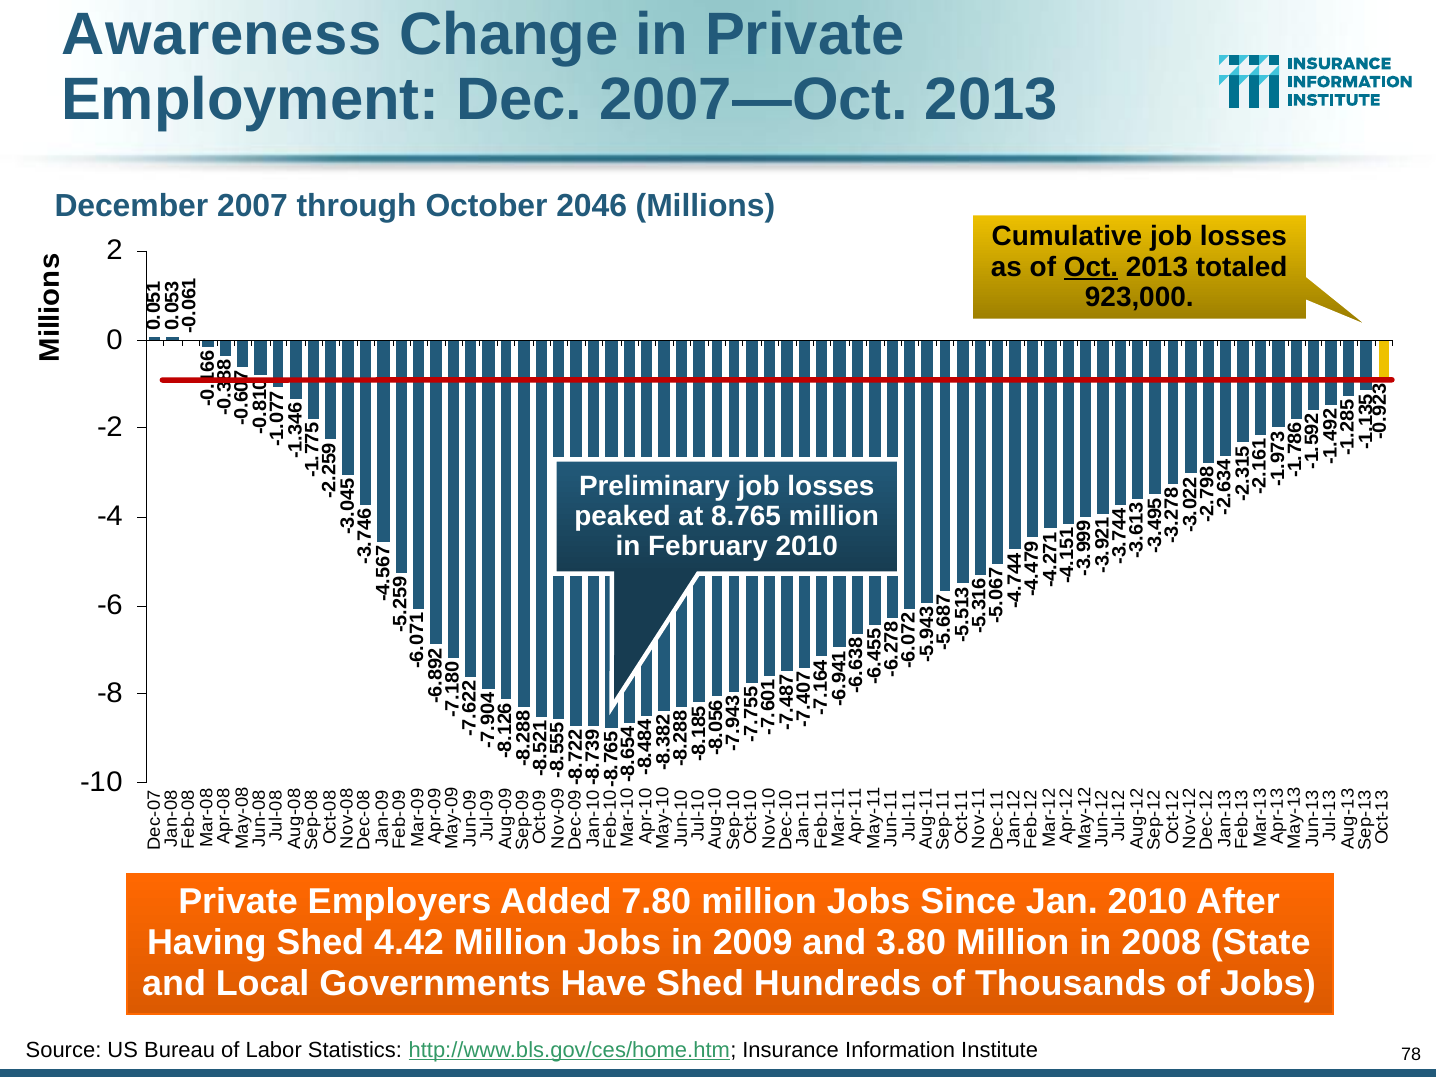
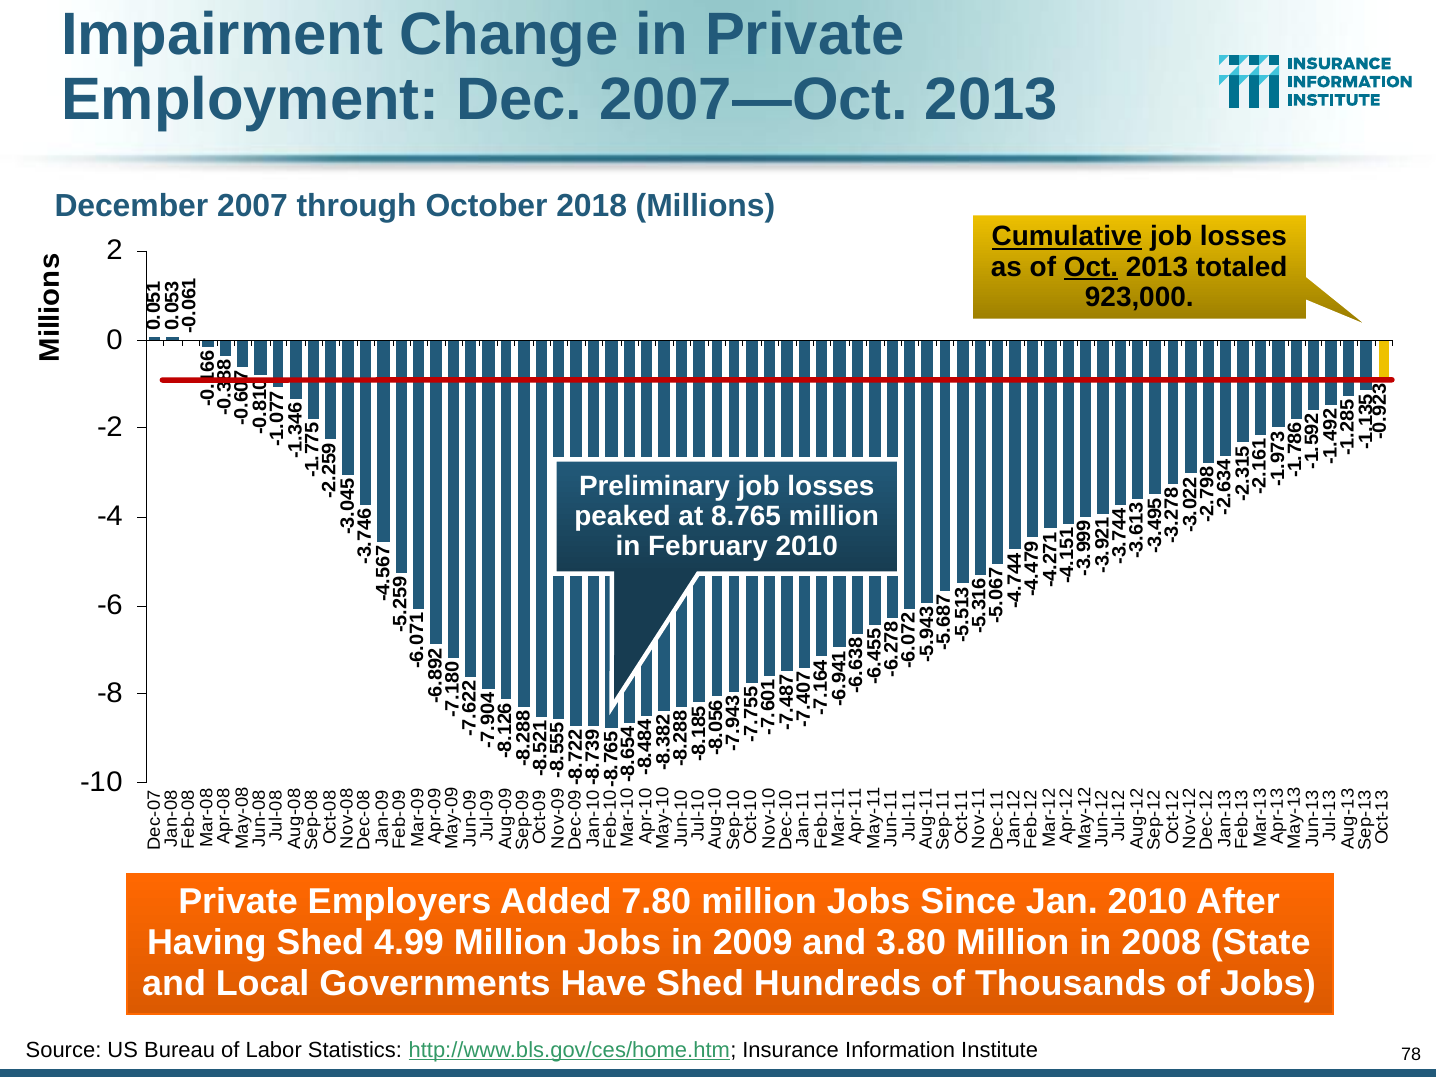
Awareness: Awareness -> Impairment (222, 35)
2046: 2046 -> 2018 (592, 206)
Cumulative underline: none -> present (1067, 237)
4.42: 4.42 -> 4.99 (409, 942)
